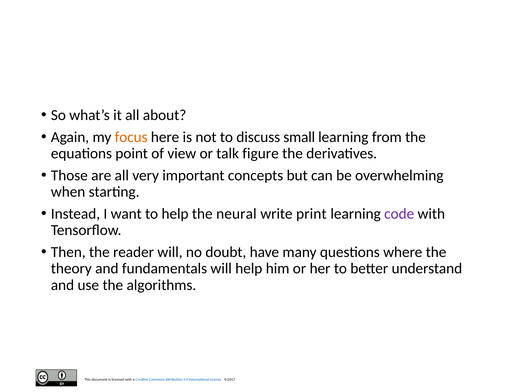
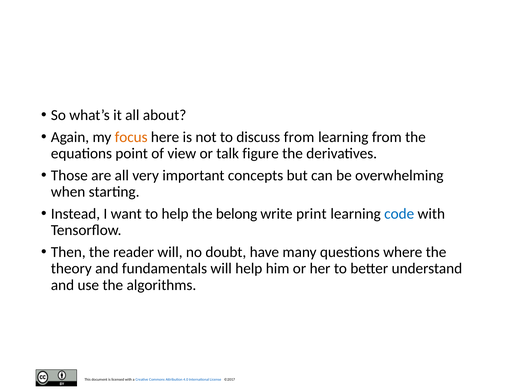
discuss small: small -> from (299, 137)
neural: neural -> belong (237, 213)
code colour: purple -> blue (399, 213)
